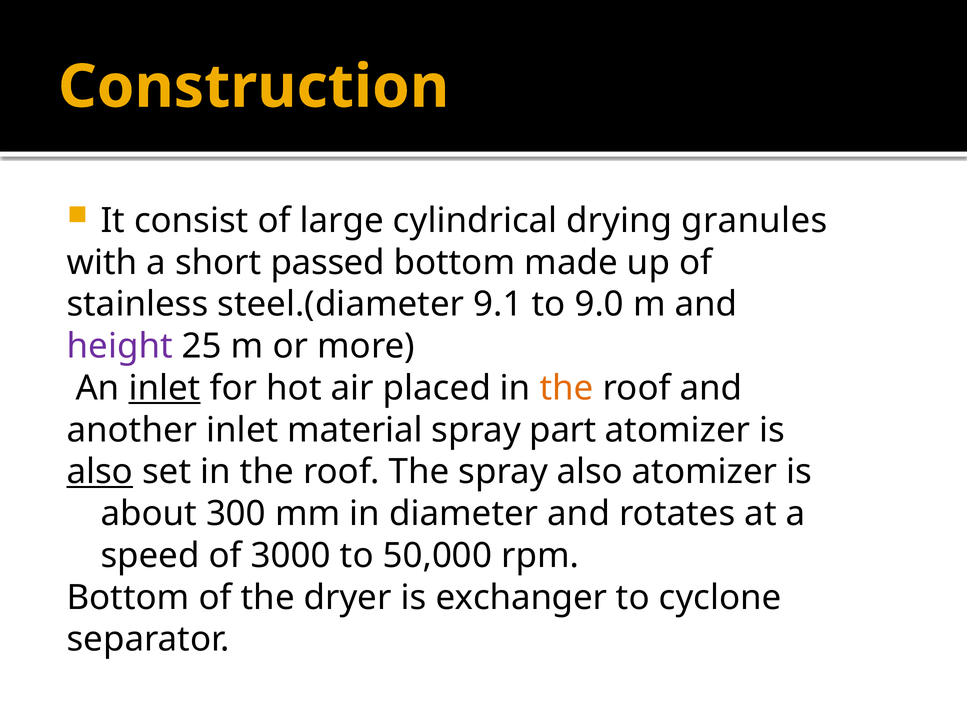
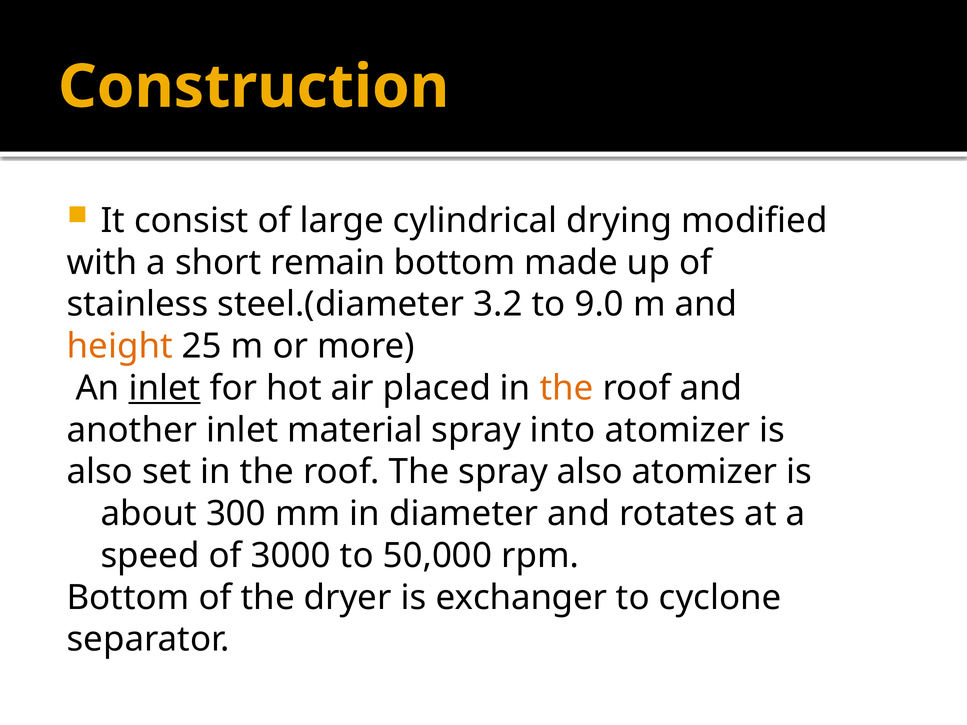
granules: granules -> modified (754, 221)
passed: passed -> remain (328, 263)
9.1: 9.1 -> 3.2 (498, 305)
height colour: purple -> orange (120, 346)
part: part -> into (563, 430)
also underline: present -> none (100, 472)
